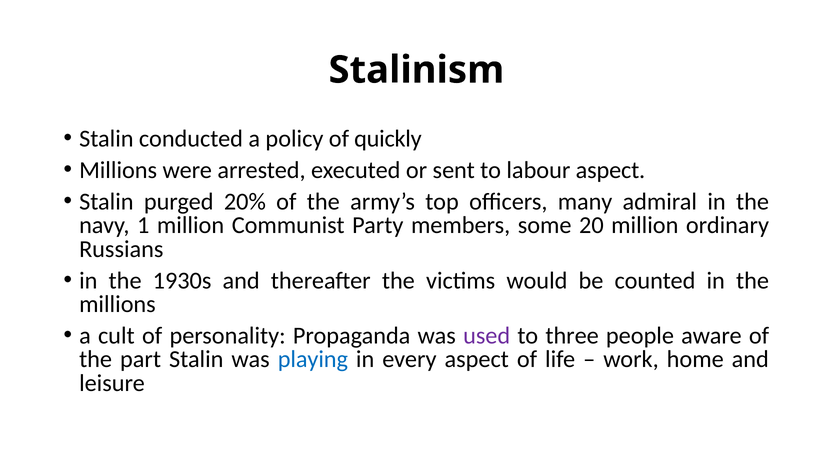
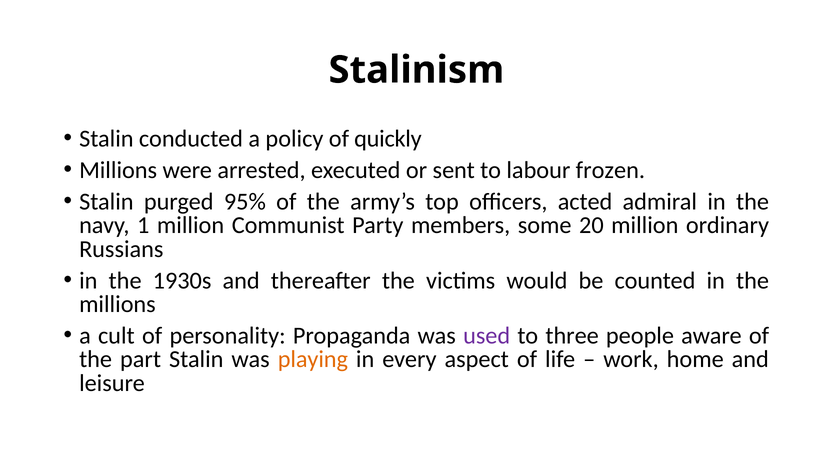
labour aspect: aspect -> frozen (610, 170)
20%: 20% -> 95% (245, 202)
many: many -> acted (585, 202)
playing colour: blue -> orange (313, 359)
